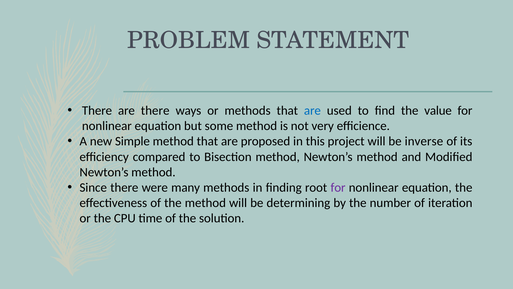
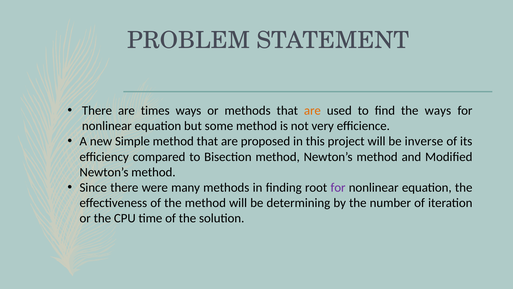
are there: there -> times (155, 110)
are colour: blue -> orange (312, 110)
the value: value -> ways (438, 110)
